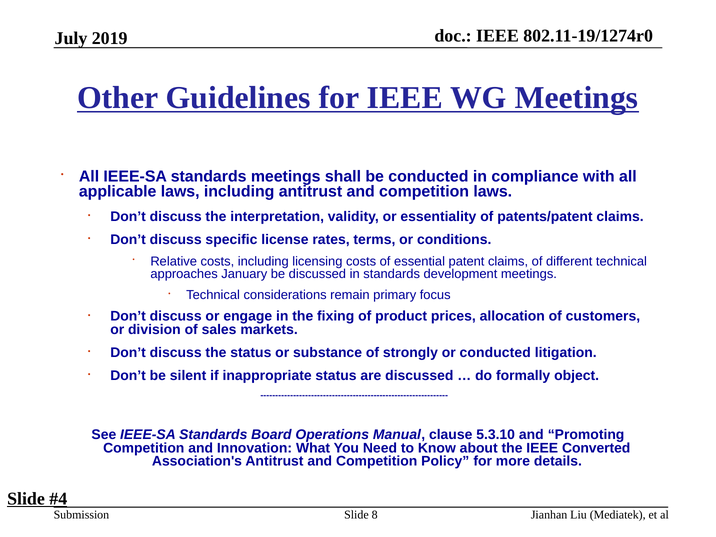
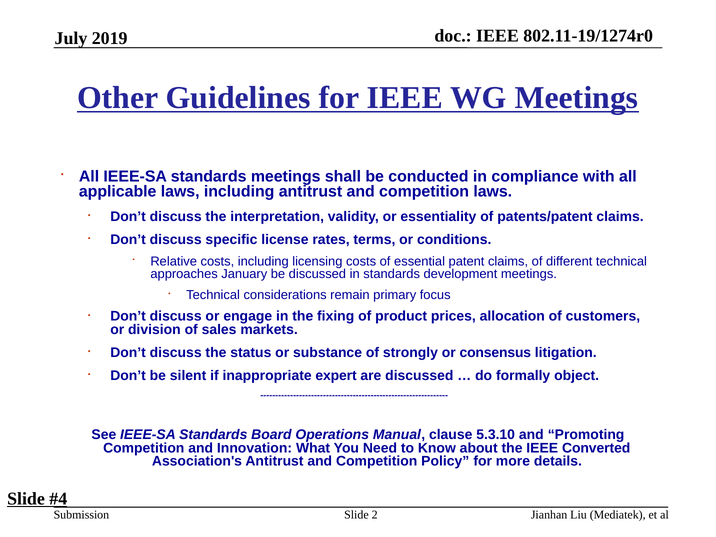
or conducted: conducted -> consensus (495, 353)
inappropriate status: status -> expert (336, 376)
8: 8 -> 2 (375, 515)
